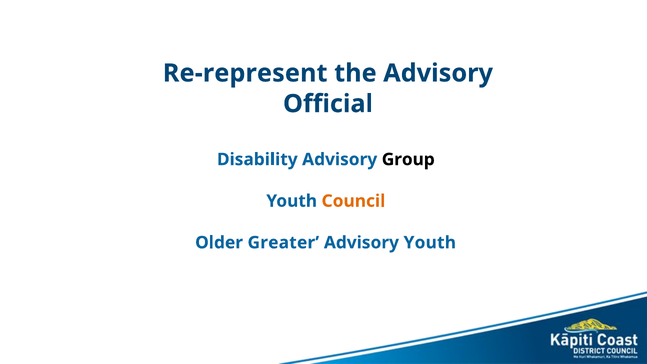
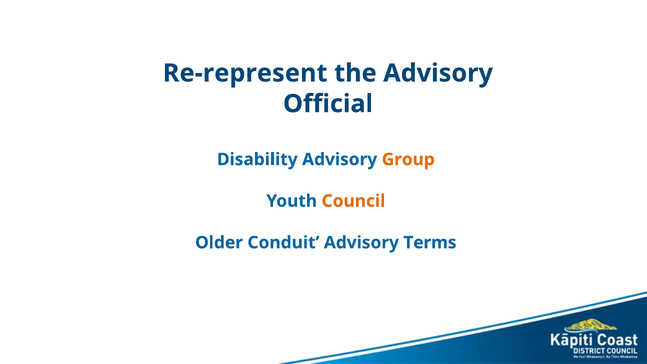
Group colour: black -> orange (408, 159)
Greater: Greater -> Conduit (283, 243)
Advisory Youth: Youth -> Terms (430, 243)
